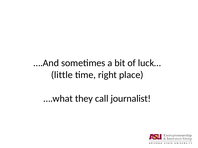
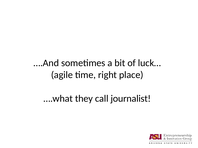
little: little -> agile (62, 75)
